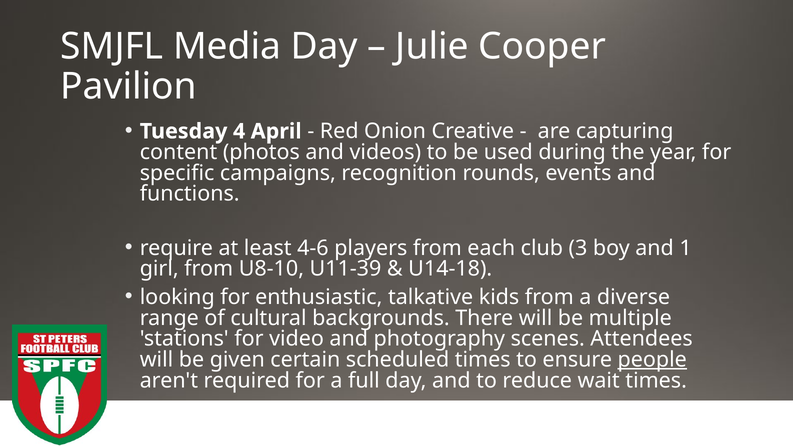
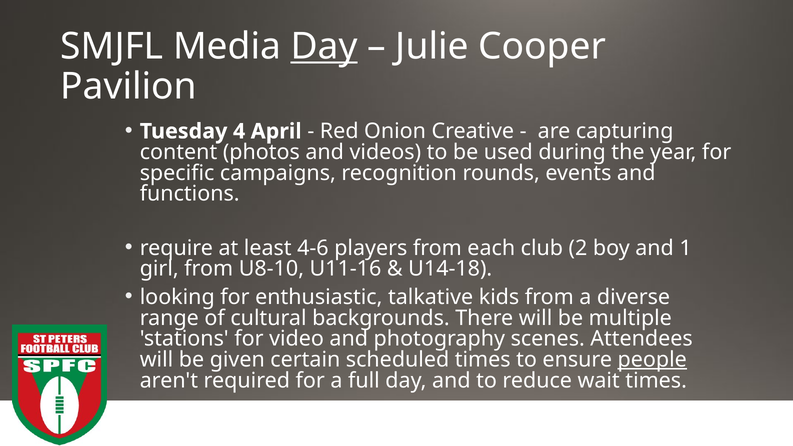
Day underline: none -> present (324, 47)
3: 3 -> 2 (578, 248)
U11-39: U11-39 -> U11-16 (345, 269)
